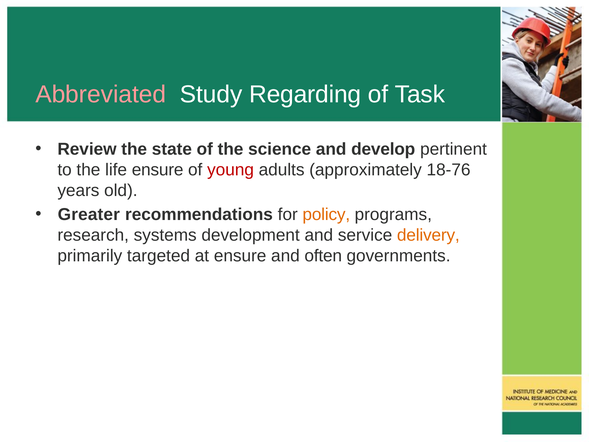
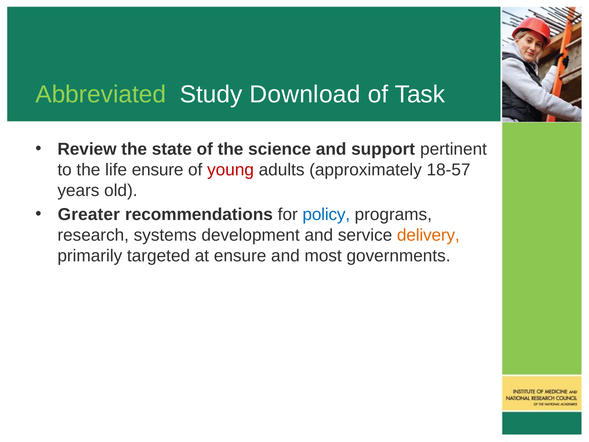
Abbreviated colour: pink -> light green (101, 94)
Regarding: Regarding -> Download (305, 94)
develop: develop -> support (383, 149)
18-76: 18-76 -> 18-57 (449, 170)
policy colour: orange -> blue (326, 214)
often: often -> most (323, 256)
